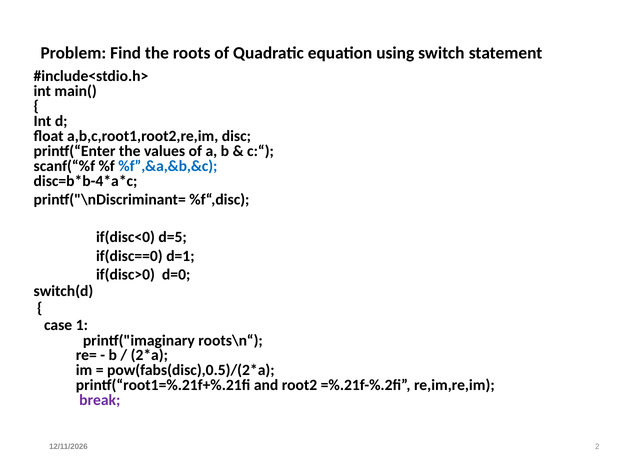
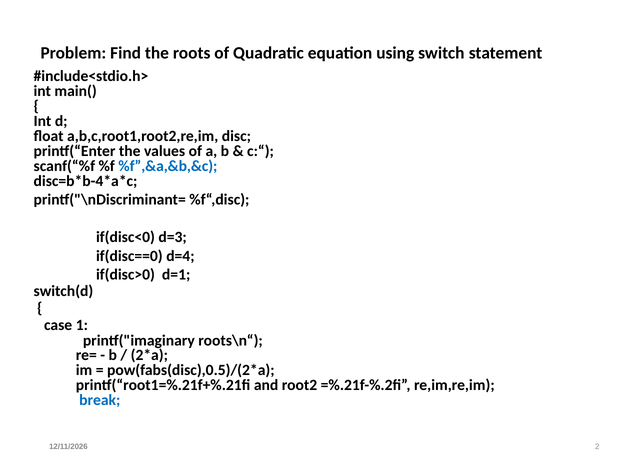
d=5: d=5 -> d=3 (173, 237)
d=1: d=1 -> d=4 (180, 256)
d=0: d=0 -> d=1 (176, 275)
break colour: purple -> blue (100, 400)
